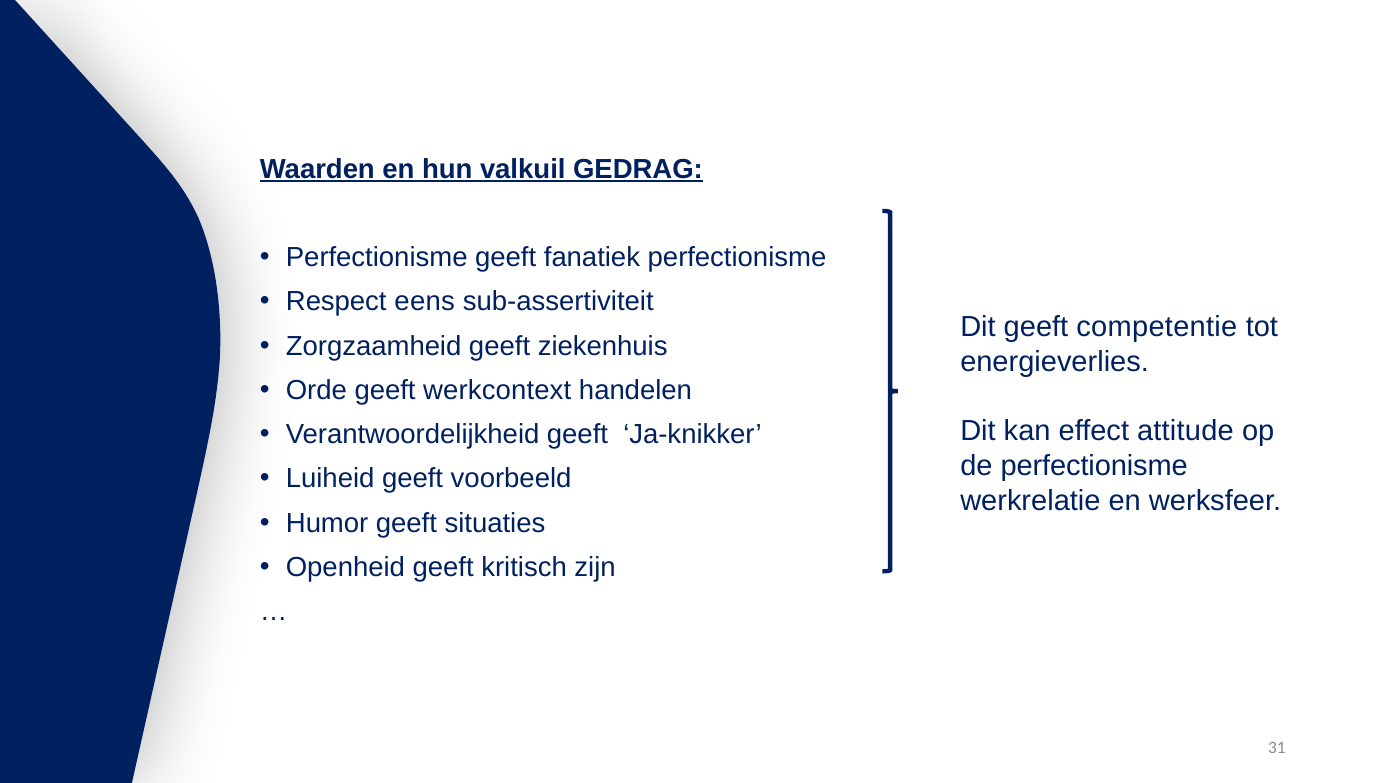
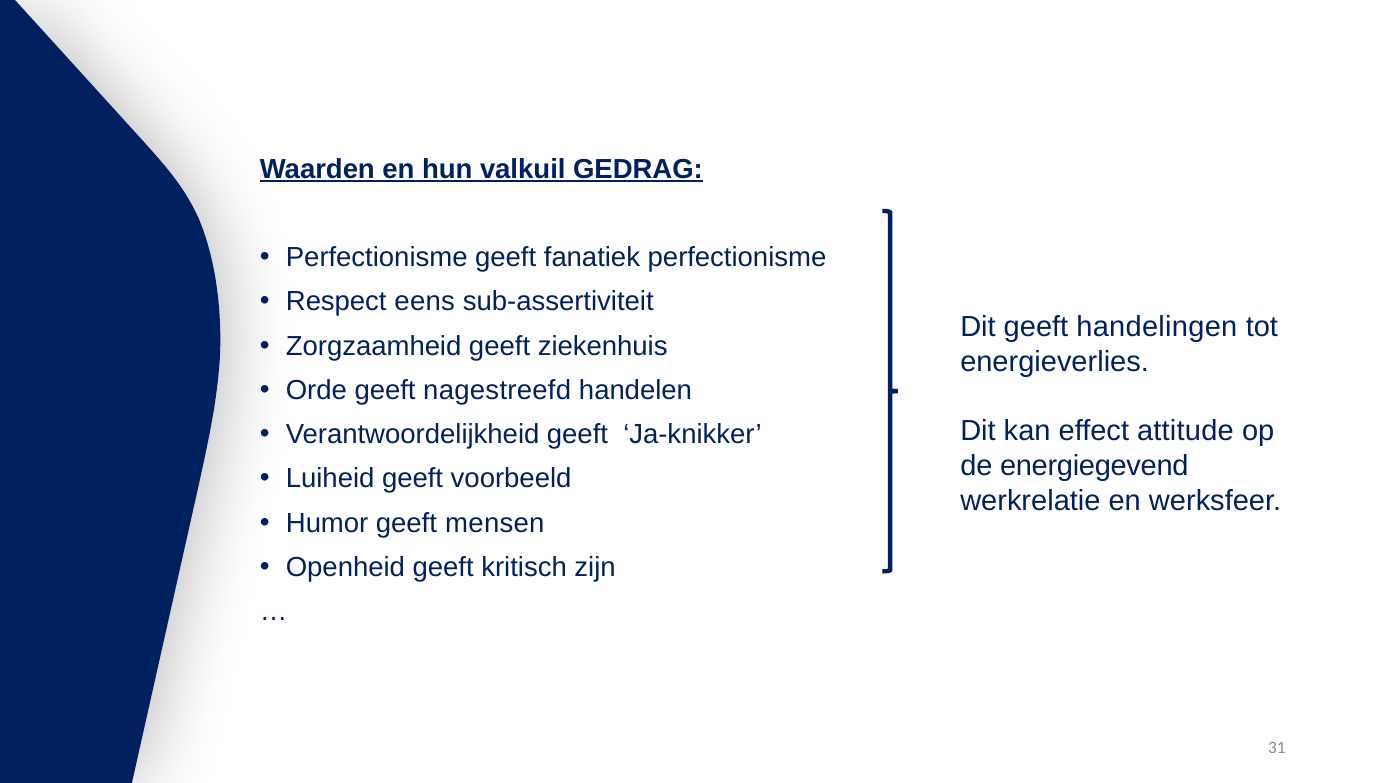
competentie: competentie -> handelingen (1157, 327)
werkcontext: werkcontext -> nagestreefd (497, 390)
de perfectionisme: perfectionisme -> energiegevend (1094, 466)
situaties: situaties -> mensen (495, 523)
